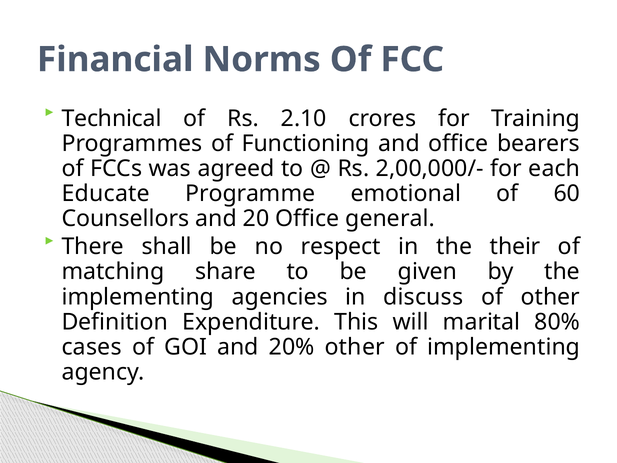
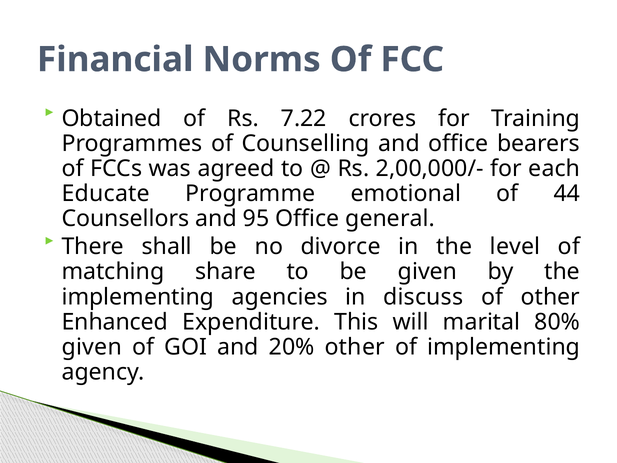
Technical: Technical -> Obtained (112, 119)
2.10: 2.10 -> 7.22 (304, 119)
Functioning: Functioning -> Counselling (306, 144)
60: 60 -> 44 (567, 194)
20: 20 -> 95 (256, 219)
respect: respect -> divorce (341, 247)
their: their -> level (515, 247)
Definition: Definition -> Enhanced (115, 322)
cases: cases -> given (92, 347)
